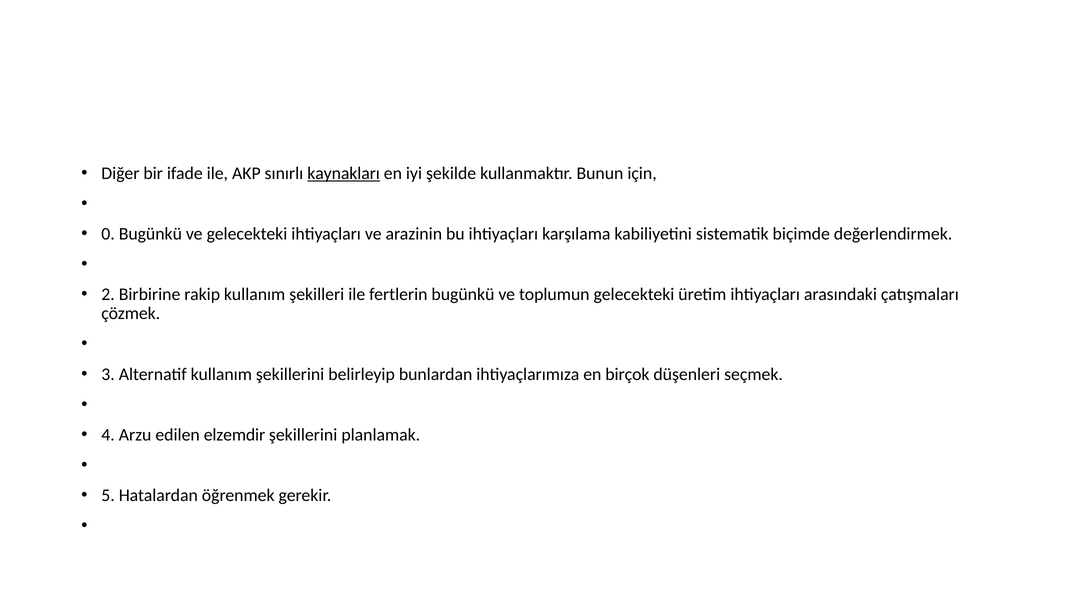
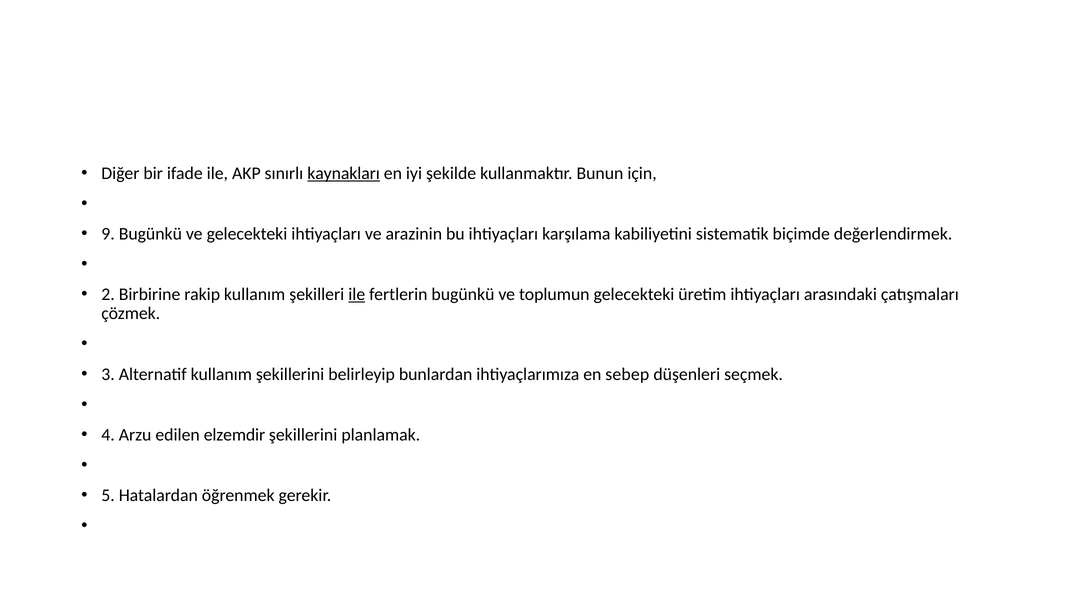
0: 0 -> 9 (108, 234)
ile underline: none -> present (357, 294)
birçok: birçok -> sebep (627, 374)
